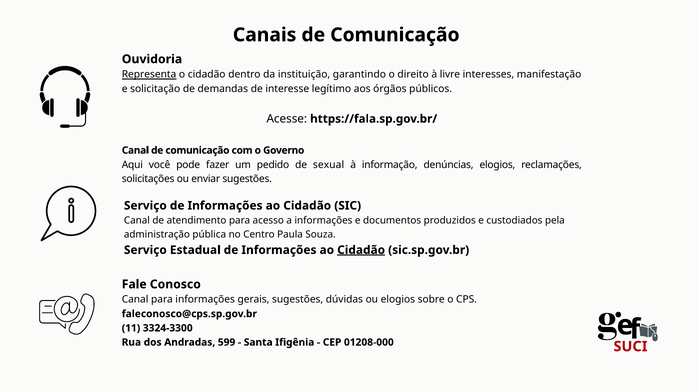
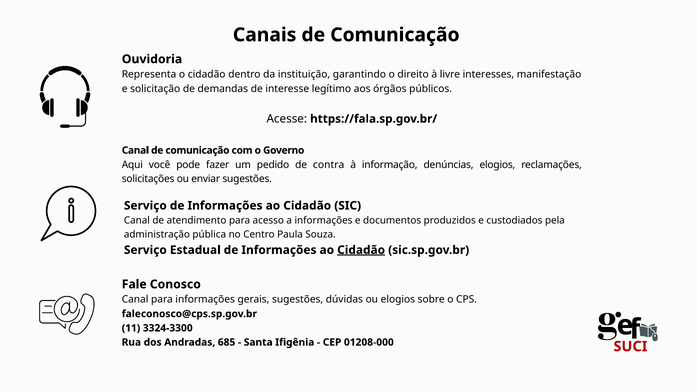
Representa underline: present -> none (149, 75)
sexual: sexual -> contra (329, 165)
599: 599 -> 685 (227, 342)
